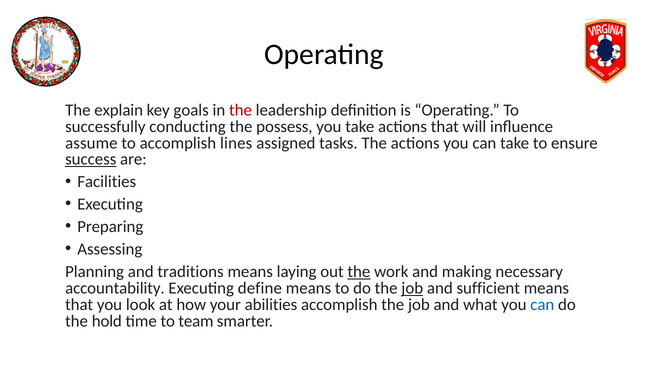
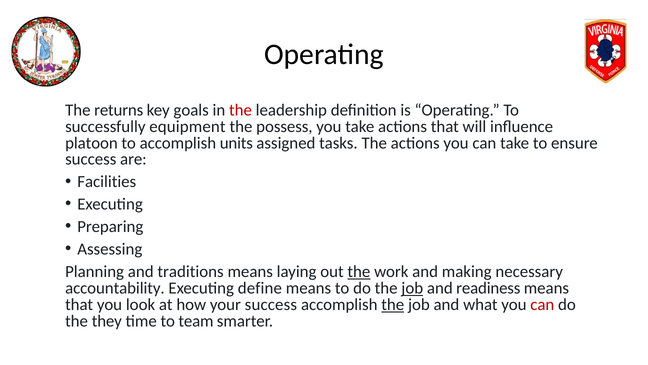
explain: explain -> returns (119, 110)
conducting: conducting -> equipment (187, 126)
assume: assume -> platoon (91, 143)
lines: lines -> units (236, 143)
success underline: present -> none (91, 159)
sufficient: sufficient -> readiness (488, 288)
your abilities: abilities -> success (271, 304)
the underline: none -> present (393, 304)
can colour: blue -> red (542, 304)
hold: hold -> they (107, 321)
